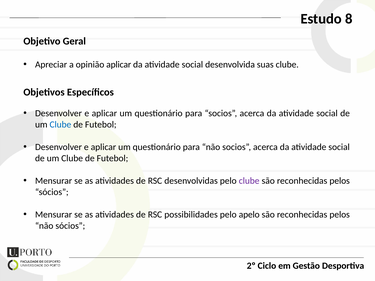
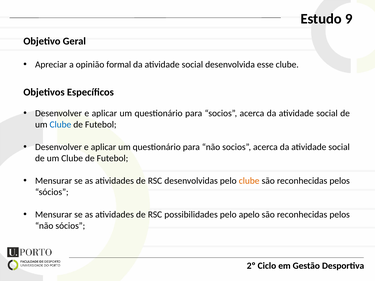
8: 8 -> 9 (349, 19)
opinião aplicar: aplicar -> formal (119, 65)
suas: suas -> esse (265, 65)
clube colour: purple -> orange (249, 181)
